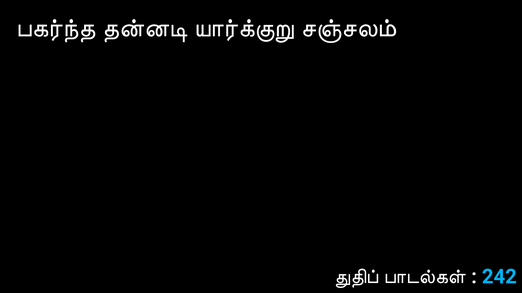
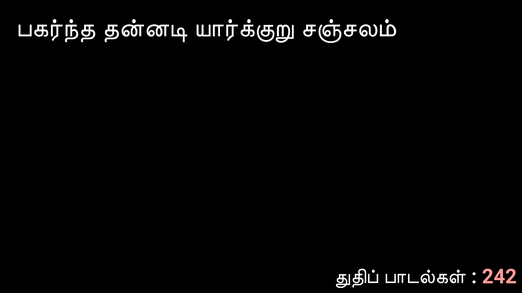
242 colour: light blue -> pink (499, 277)
